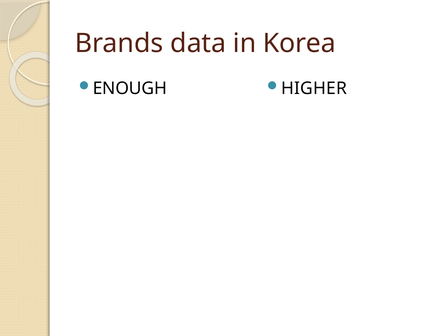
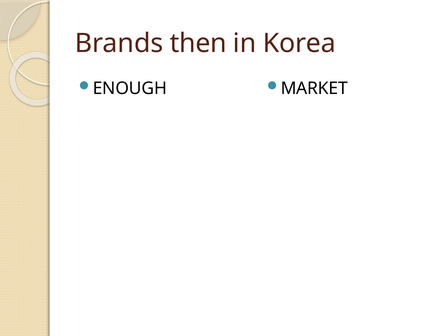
data: data -> then (198, 43)
HIGHER: HIGHER -> MARKET (314, 89)
